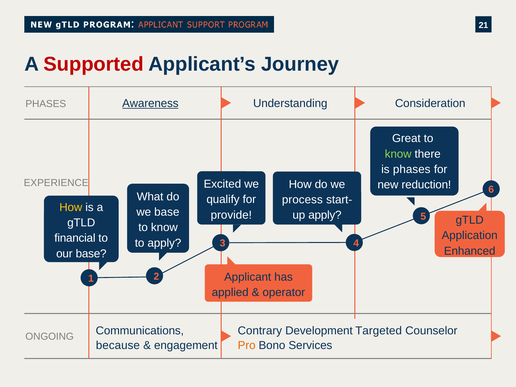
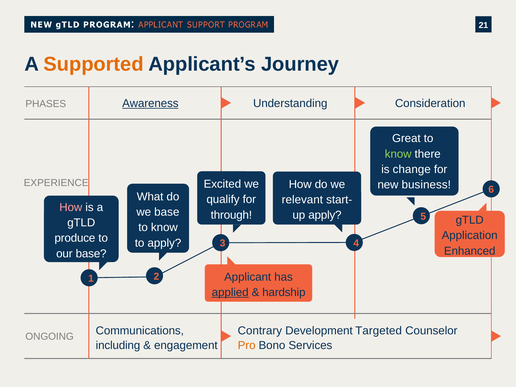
Supported colour: red -> orange (94, 64)
is phases: phases -> change (412, 169)
reduction: reduction -> business (426, 185)
process: process -> relevant (302, 200)
How colour: yellow -> pink (71, 207)
provide: provide -> through (231, 215)
financial: financial -> produce (75, 238)
applied underline: none -> present (230, 292)
operator: operator -> hardship (284, 292)
because: because -> including (118, 345)
